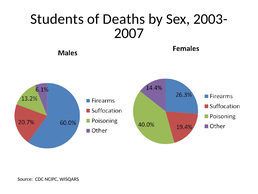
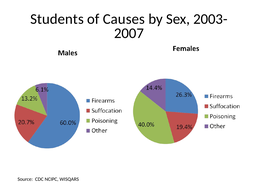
Deaths: Deaths -> Causes (124, 19)
